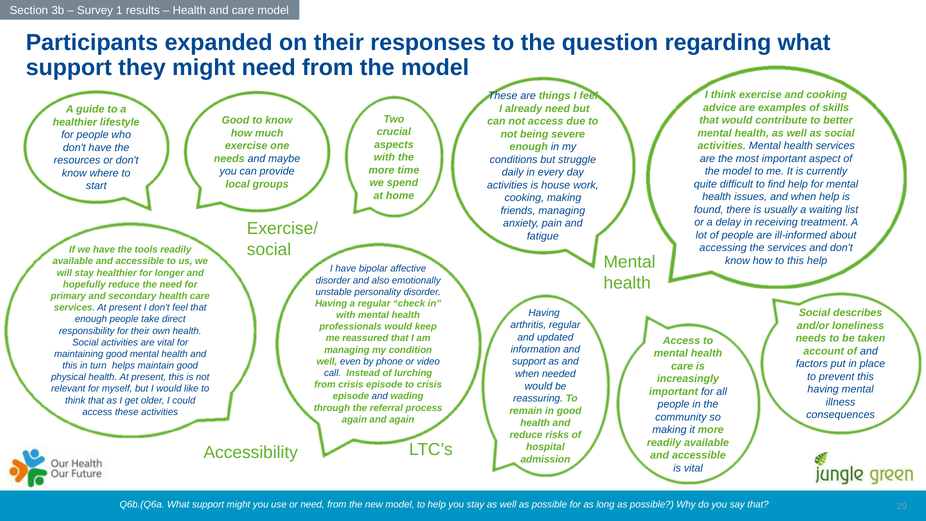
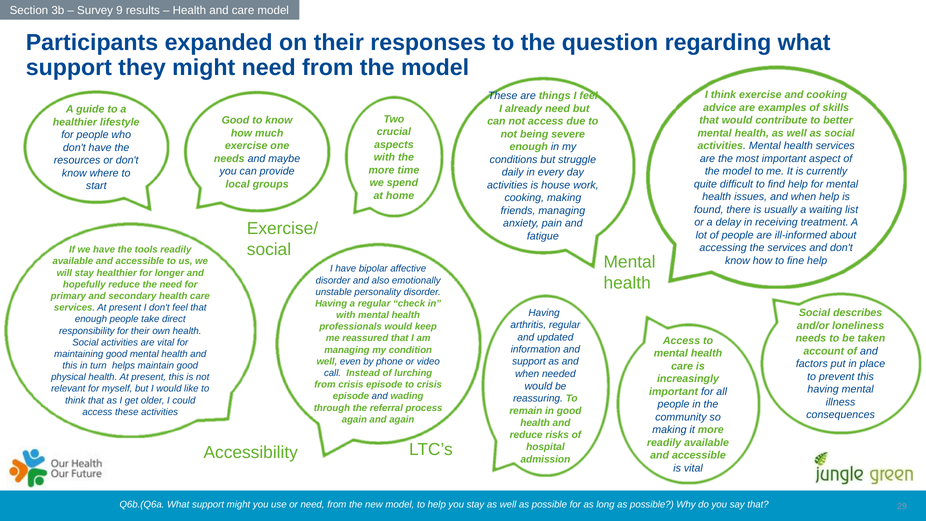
1: 1 -> 9 (119, 11)
to this: this -> fine (796, 260)
